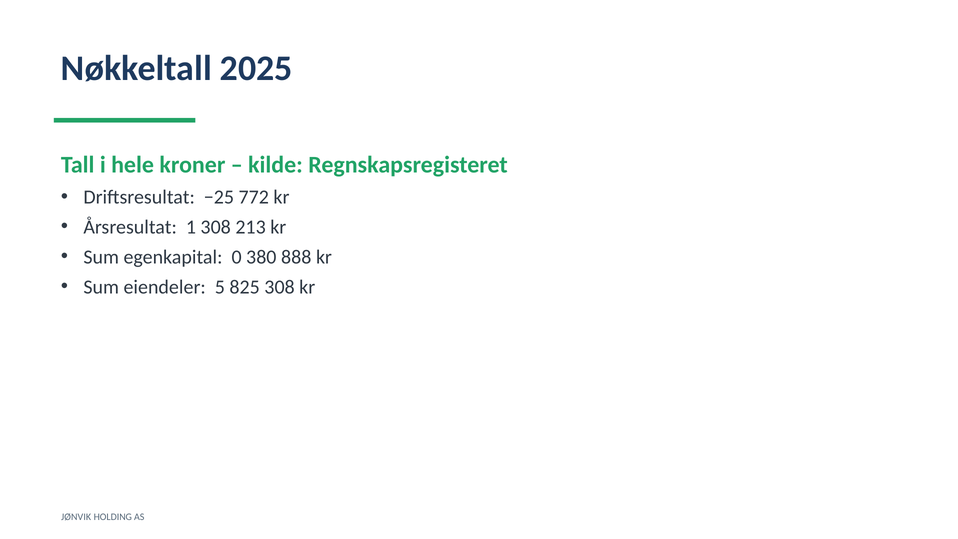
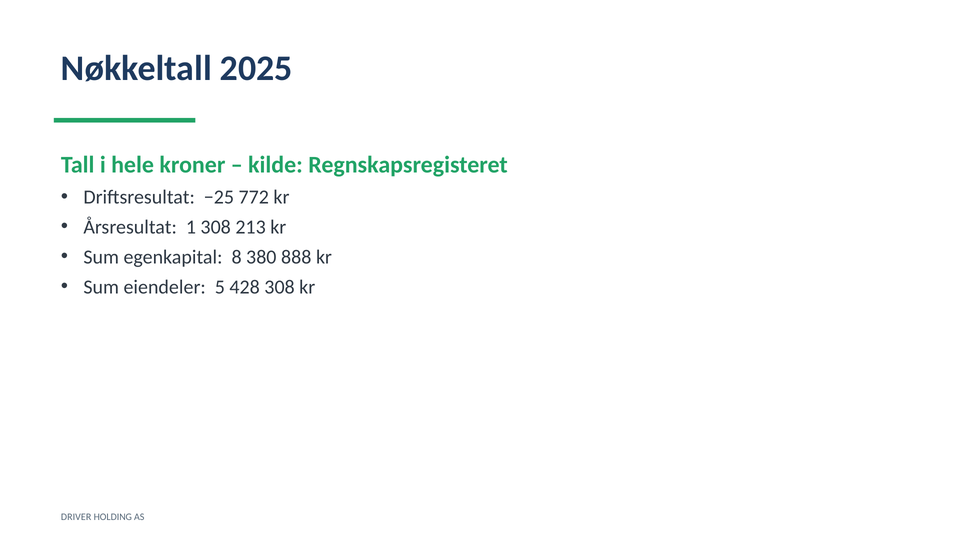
0: 0 -> 8 (237, 257)
825: 825 -> 428 (245, 287)
JØNVIK: JØNVIK -> DRIVER (76, 517)
